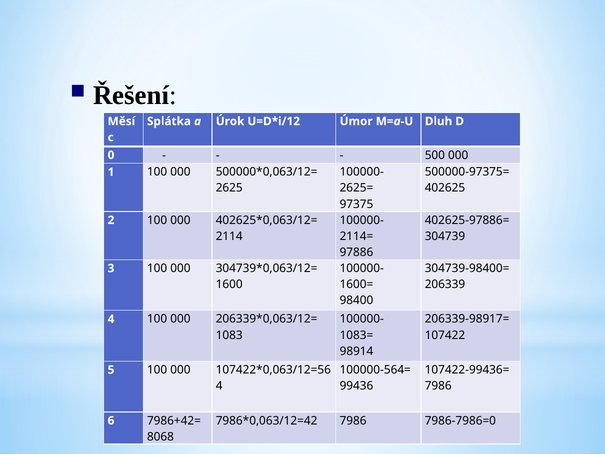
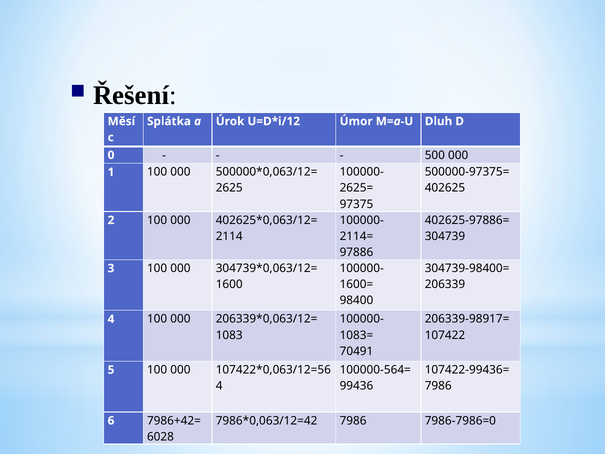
98914: 98914 -> 70491 (356, 351)
8068: 8068 -> 6028 (160, 436)
